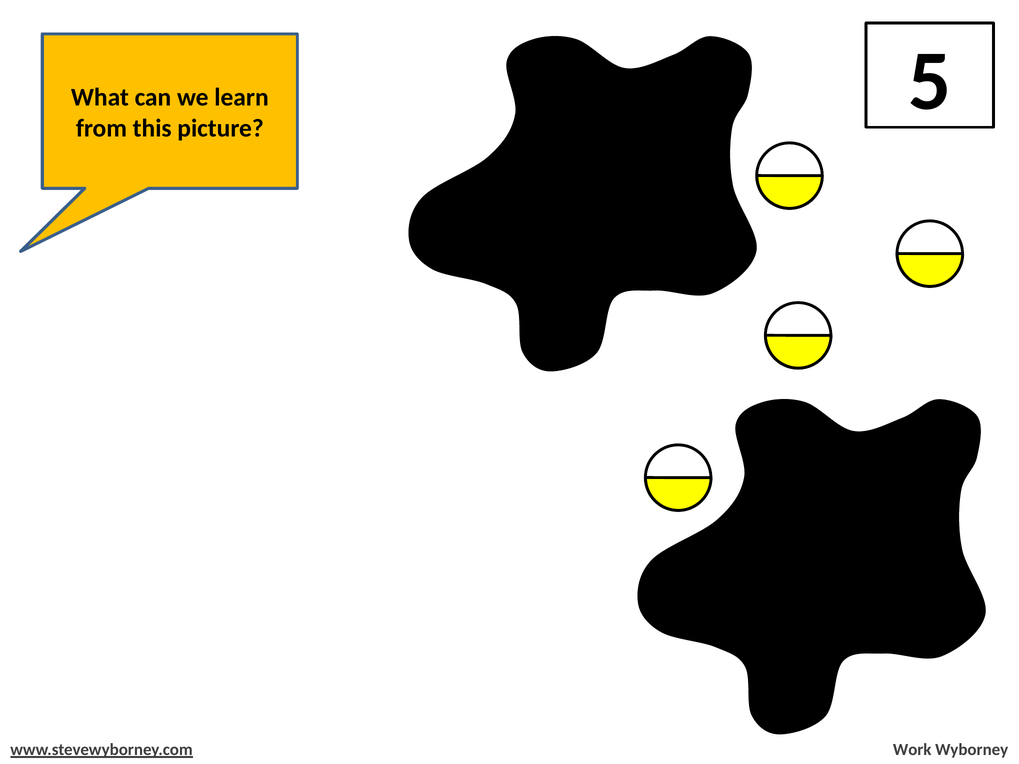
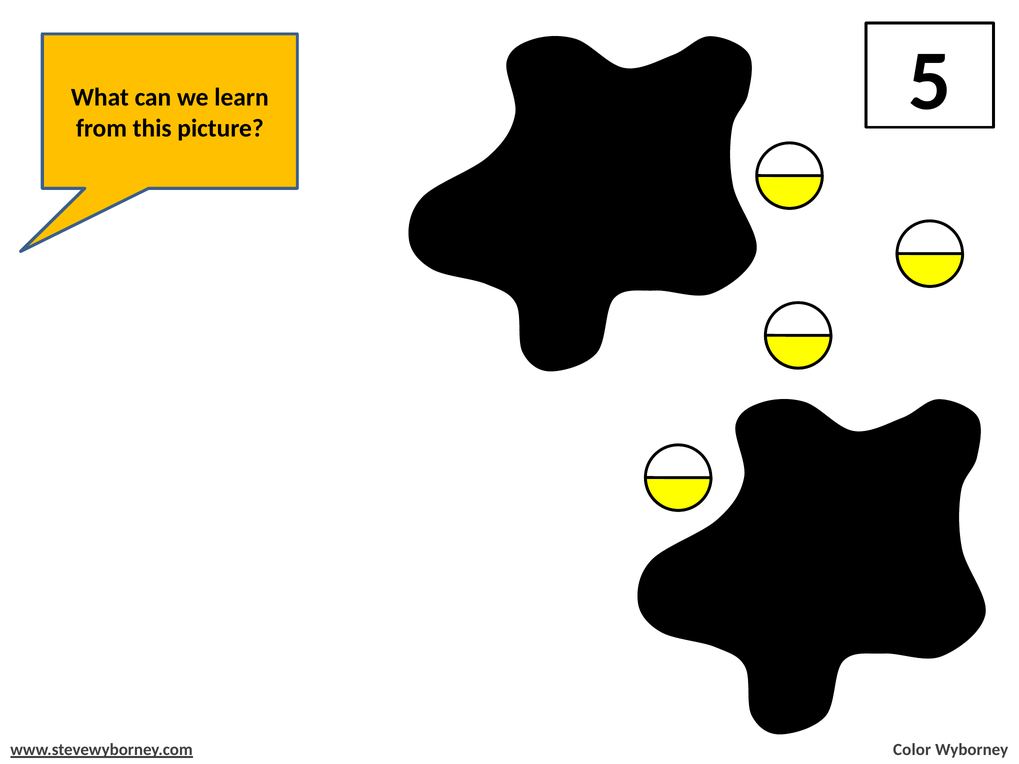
Work: Work -> Color (912, 750)
